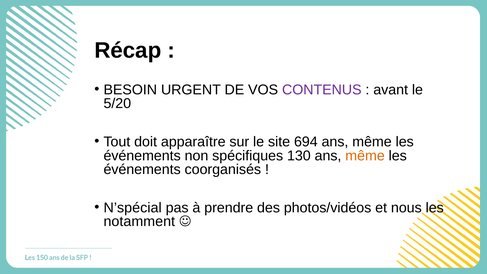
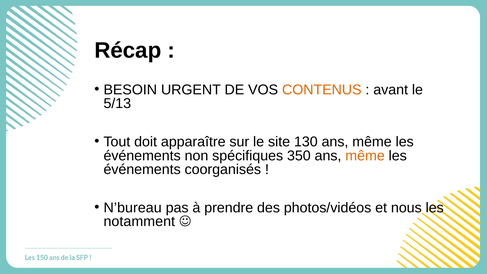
CONTENUS colour: purple -> orange (322, 90)
5/20: 5/20 -> 5/13 (117, 104)
694: 694 -> 130 (306, 142)
130: 130 -> 350 (299, 156)
N’spécial: N’spécial -> N’bureau (133, 208)
